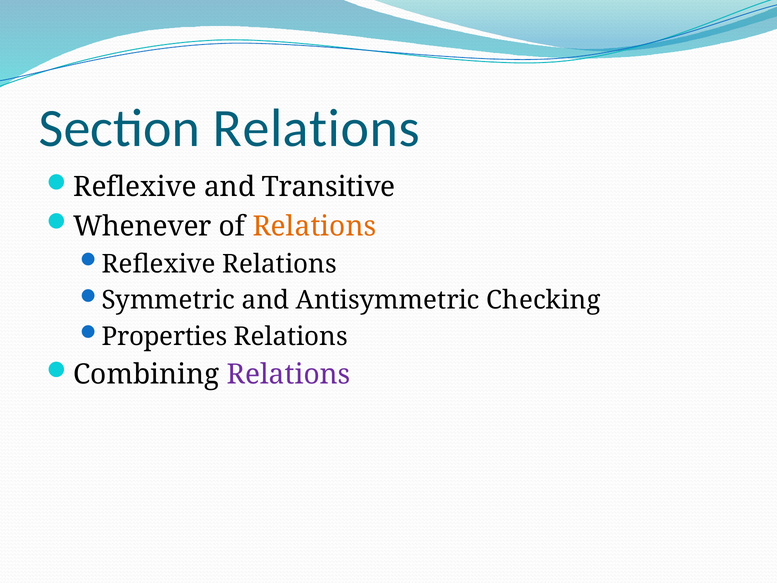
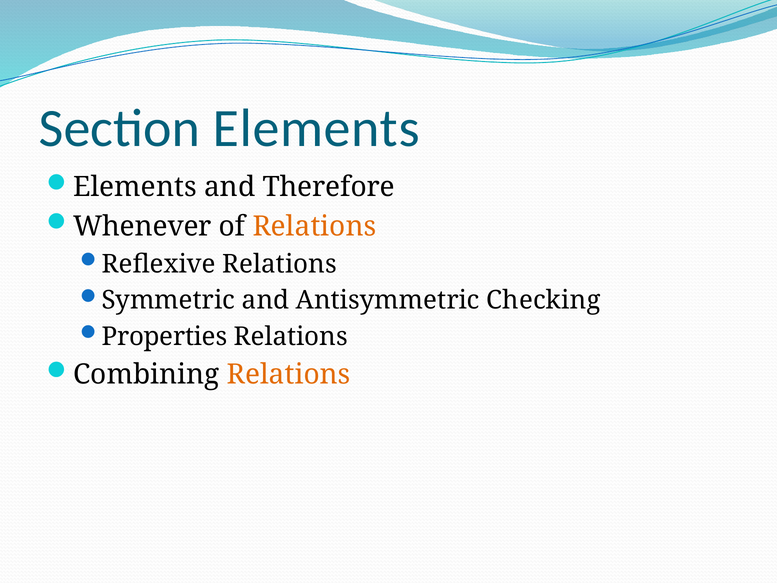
Section Relations: Relations -> Elements (316, 128)
Reflexive: Reflexive -> Elements (135, 187)
Transitive: Transitive -> Therefore (329, 187)
Relations colour: purple -> orange (289, 375)
